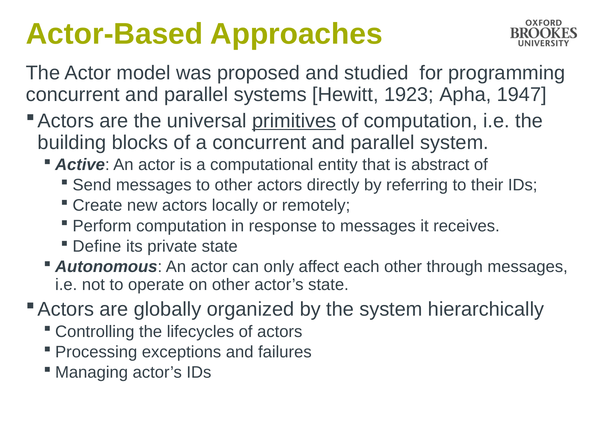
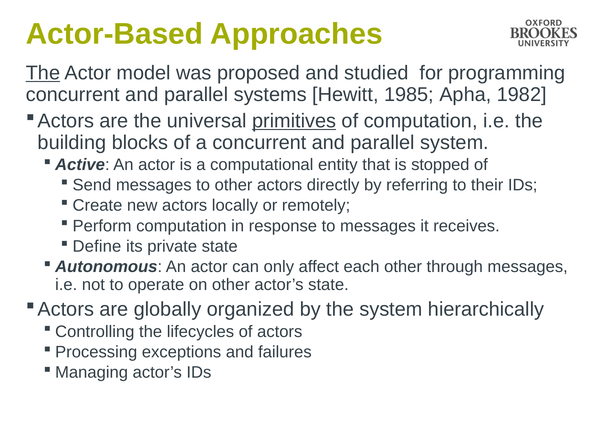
The underline: none -> present (43, 73)
1923: 1923 -> 1985 (409, 94)
1947: 1947 -> 1982 (522, 94)
abstract: abstract -> stopped (440, 165)
